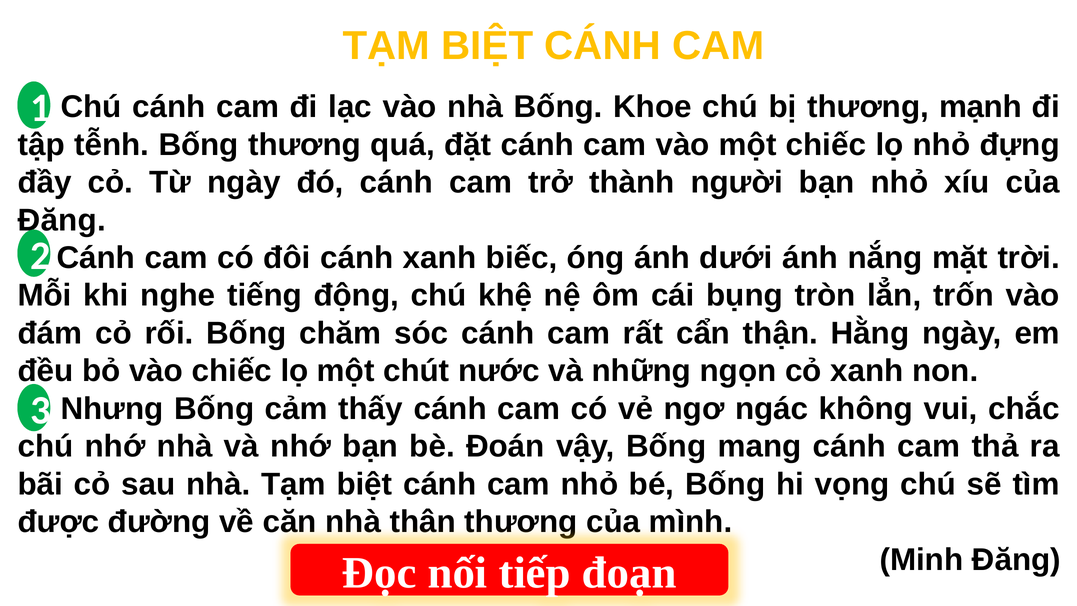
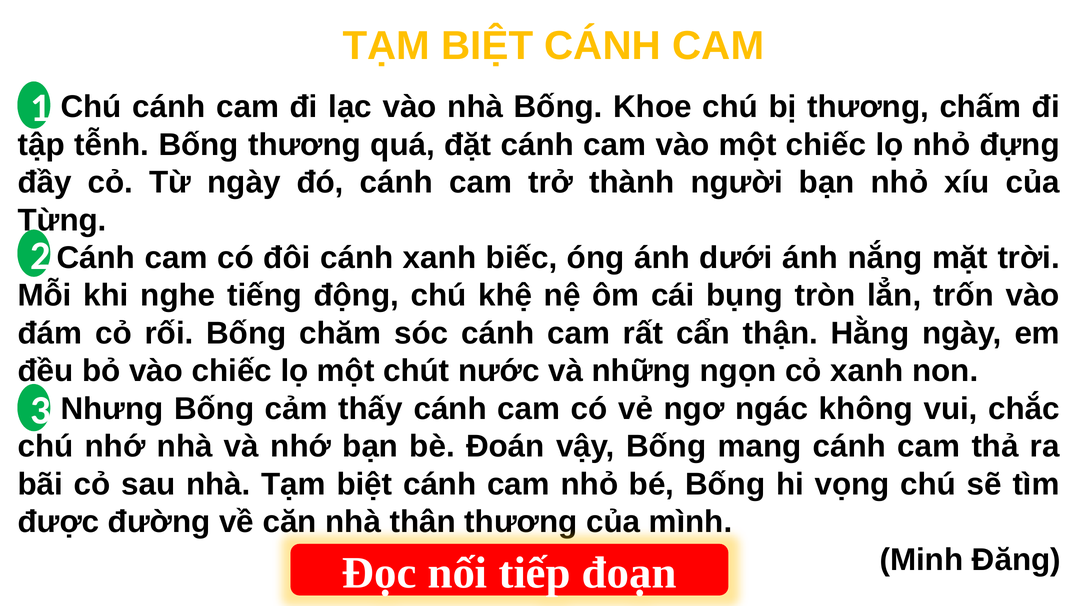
mạnh: mạnh -> chấm (980, 107)
Đăng: Đăng -> Từng (62, 220)
